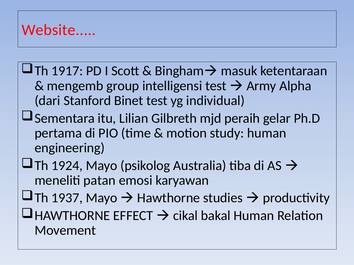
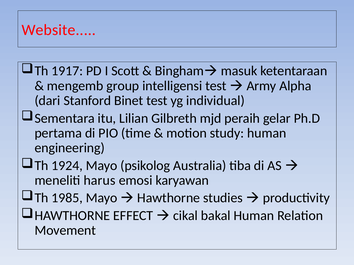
patan: patan -> harus (99, 181)
1937: 1937 -> 1985 (67, 198)
